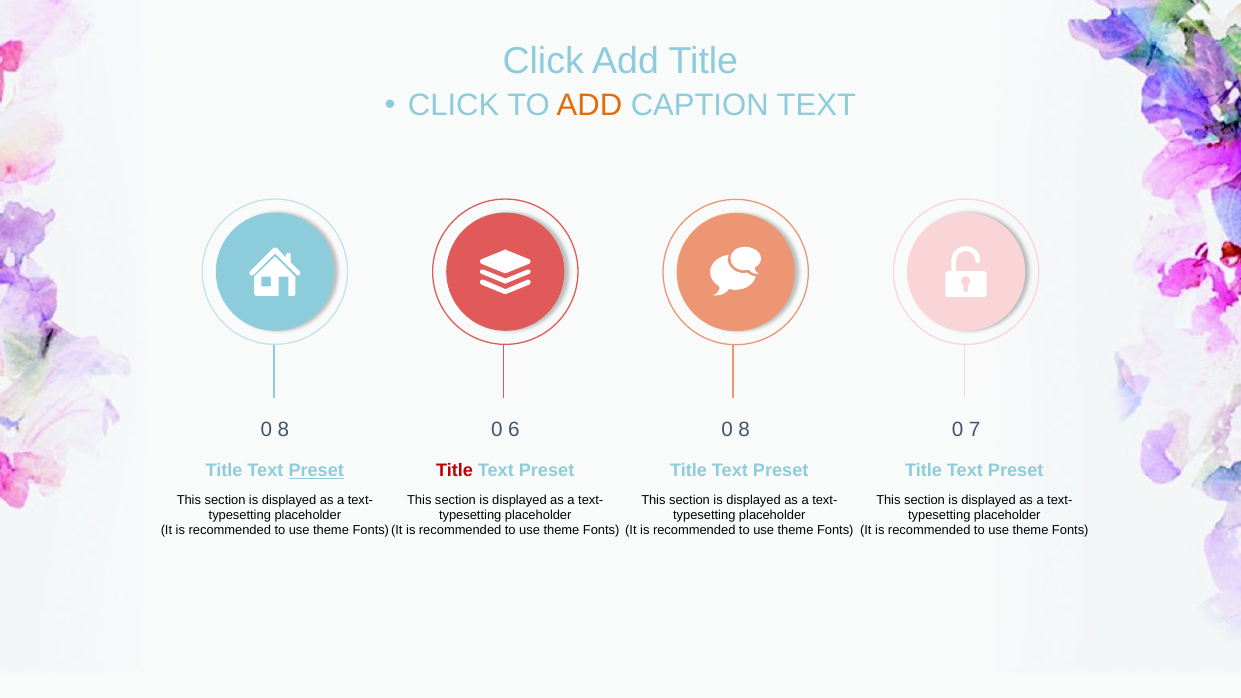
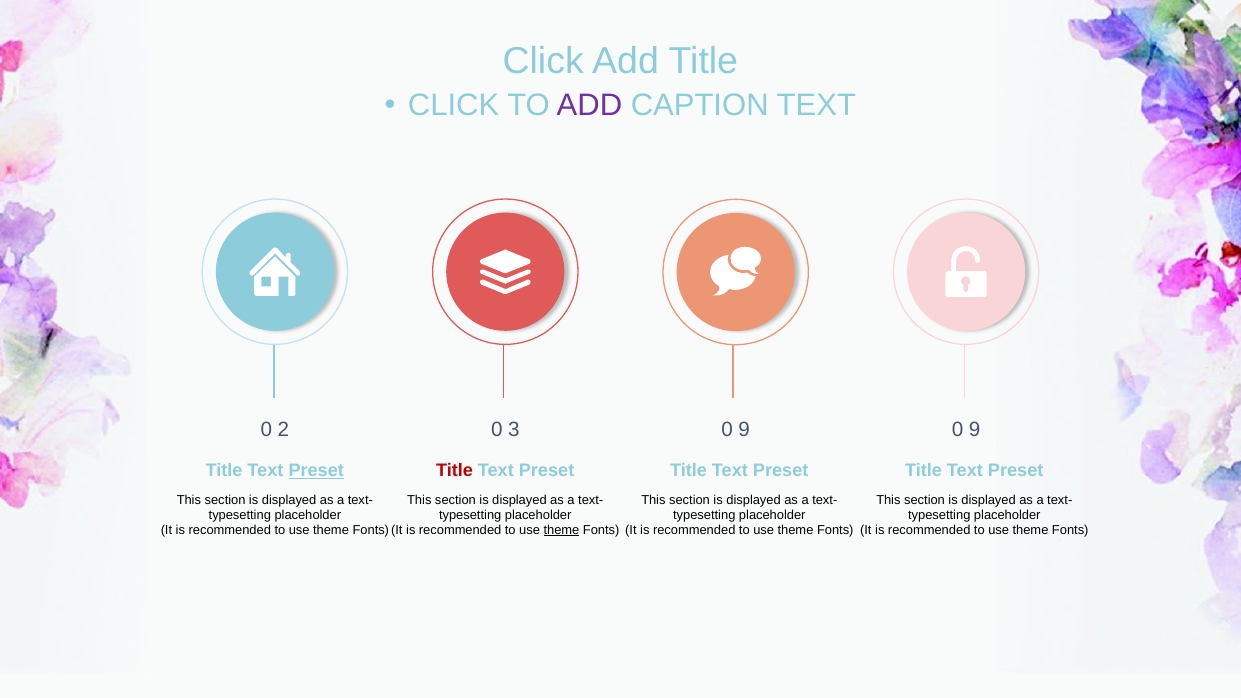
ADD colour: orange -> purple (589, 105)
8: 8 -> 2 (283, 429)
6: 6 -> 3 (514, 429)
8: 8 -> 9 (744, 429)
7: 7 -> 9 (975, 429)
theme underline: none -> present (561, 530)
